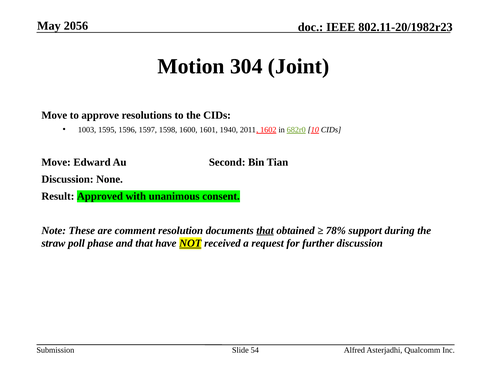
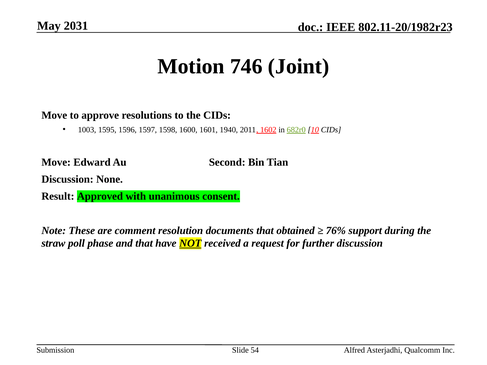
2056: 2056 -> 2031 (76, 26)
304: 304 -> 746 (246, 66)
that underline: present -> none (265, 231)
78%: 78% -> 76% (336, 231)
